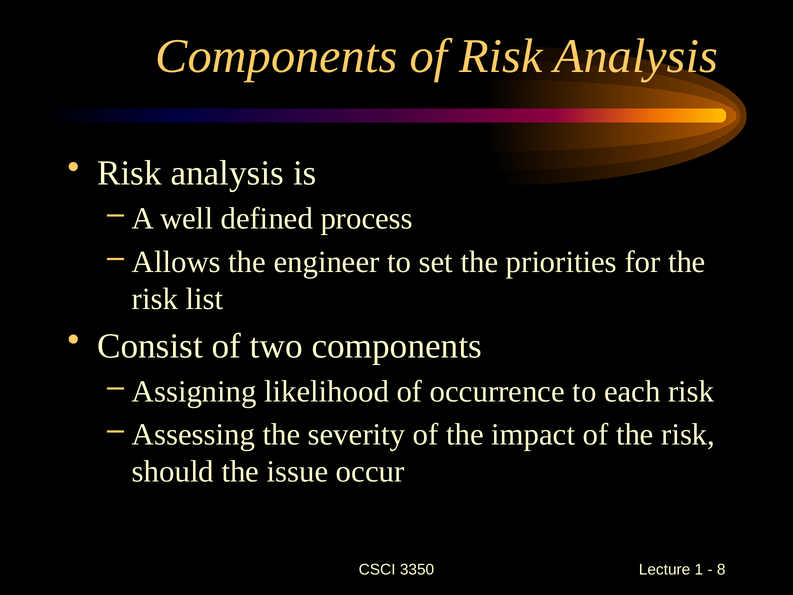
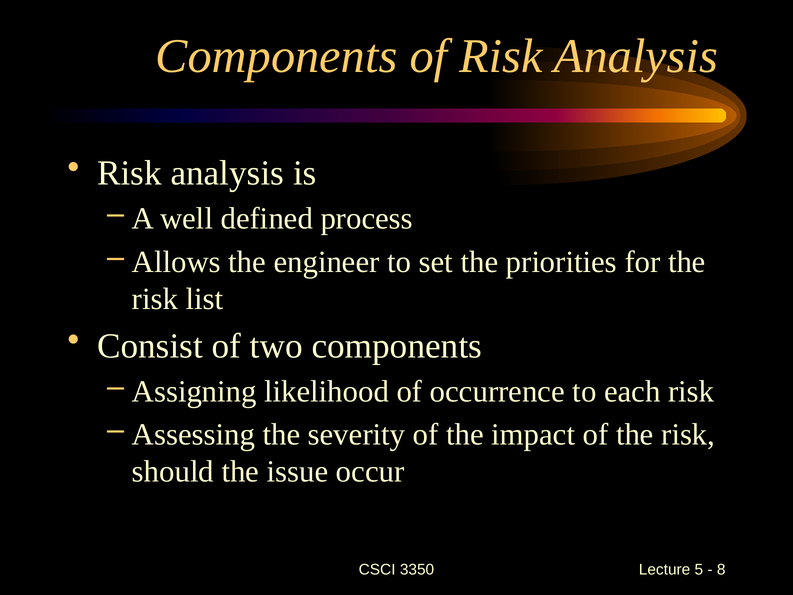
1: 1 -> 5 (699, 569)
